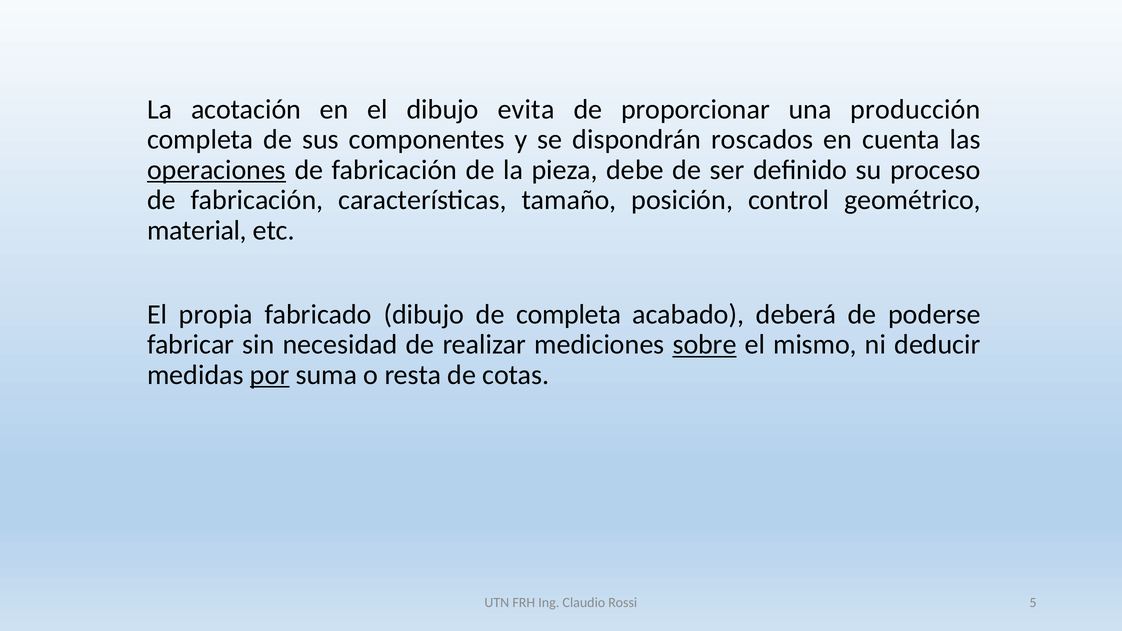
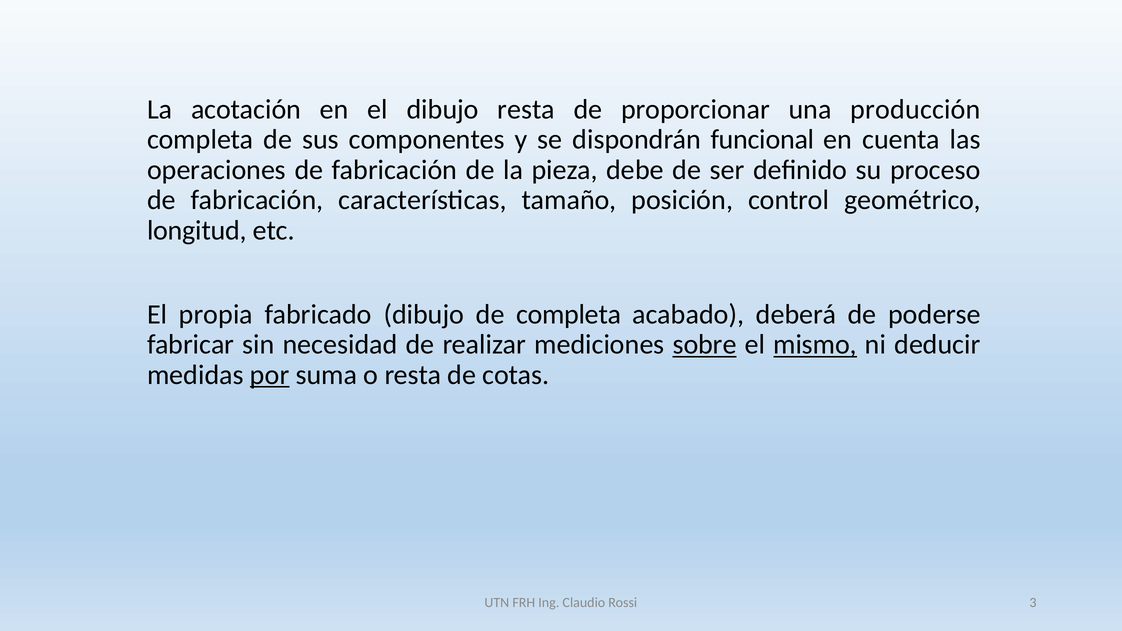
dibujo evita: evita -> resta (526, 109)
roscados: roscados -> funcional (762, 140)
operaciones underline: present -> none (217, 170)
material: material -> longitud (197, 230)
mismo underline: none -> present (815, 345)
5: 5 -> 3 (1033, 603)
